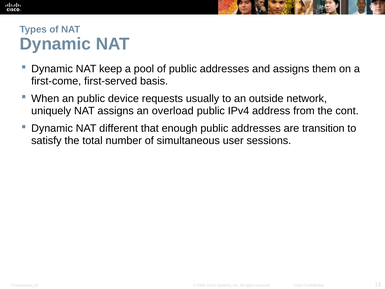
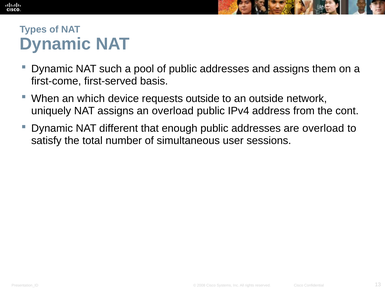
keep: keep -> such (111, 69)
an public: public -> which (91, 99)
requests usually: usually -> outside (203, 99)
are transition: transition -> overload (323, 128)
